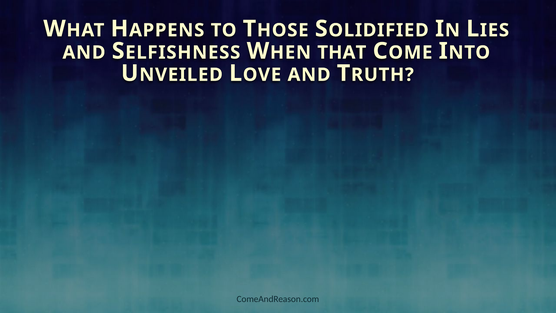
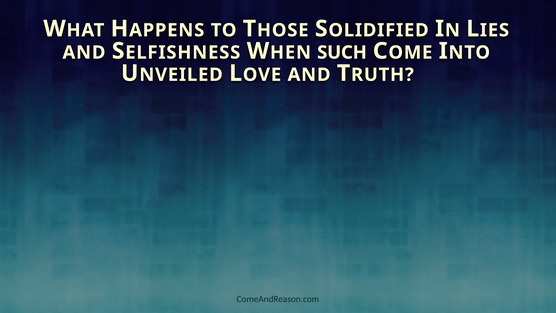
THAT: THAT -> SUCH (342, 52)
